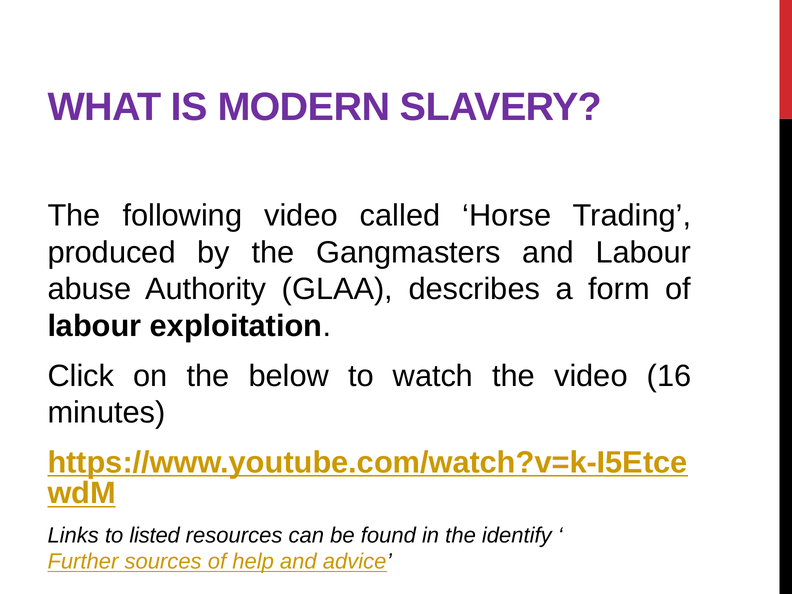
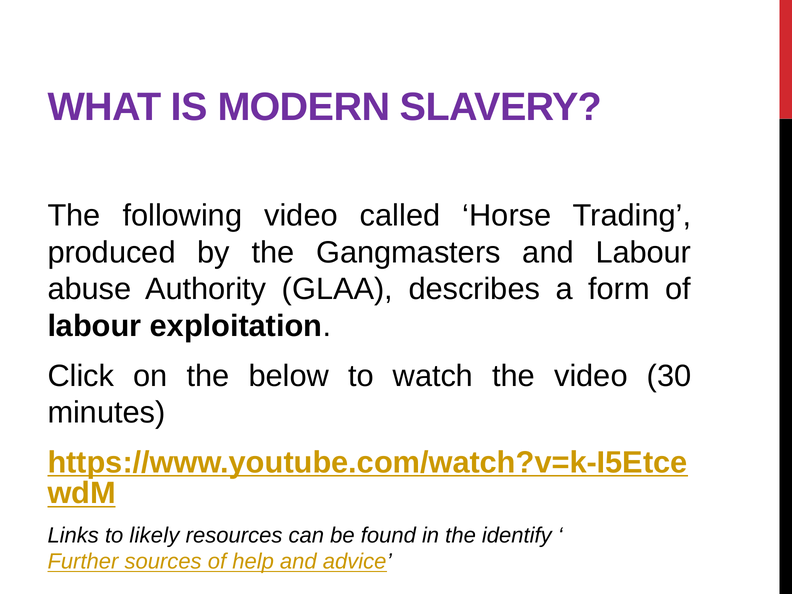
16: 16 -> 30 (669, 376)
listed: listed -> likely (154, 535)
